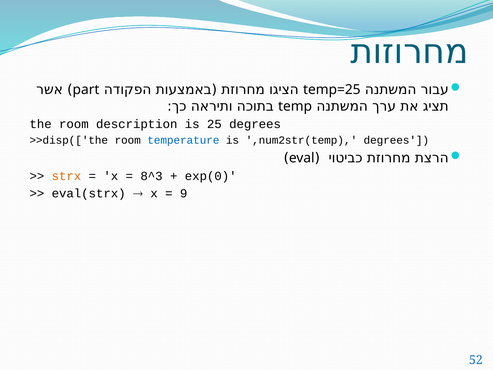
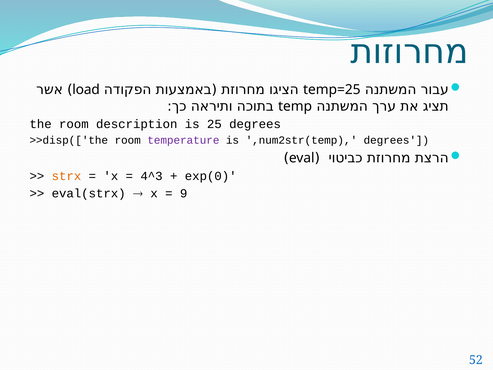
part: part -> load (86, 90)
temperature colour: blue -> purple (183, 140)
8^3: 8^3 -> 4^3 (152, 176)
